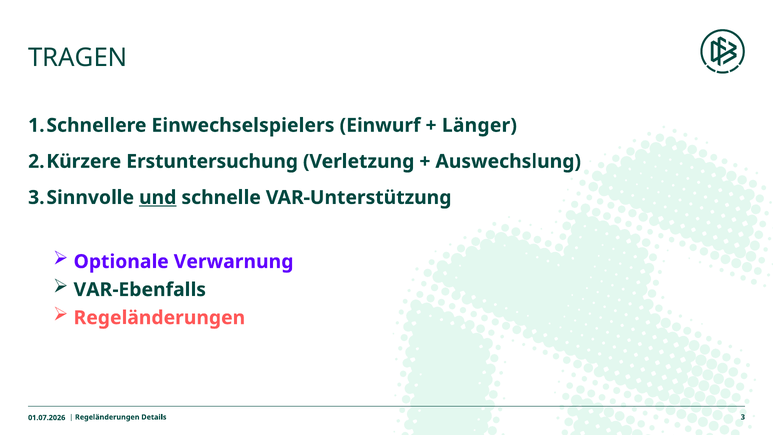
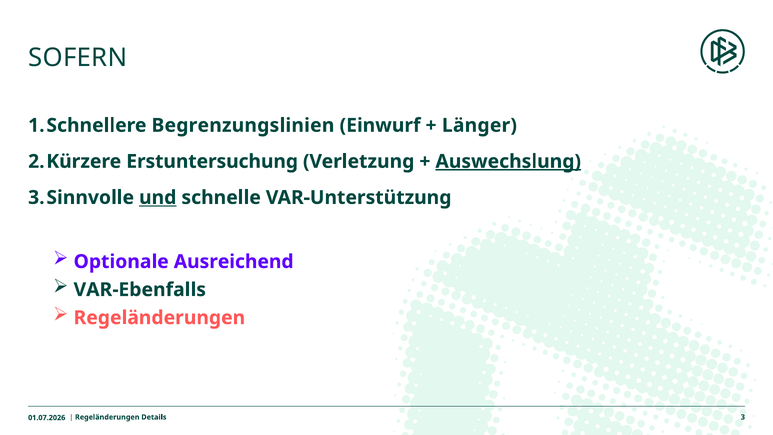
TRAGEN: TRAGEN -> SOFERN (78, 58)
Einwechselspielers: Einwechselspielers -> Begrenzungslinien (243, 125)
Auswechslung underline: none -> present (508, 161)
Verwarnung: Verwarnung -> Ausreichend (234, 262)
